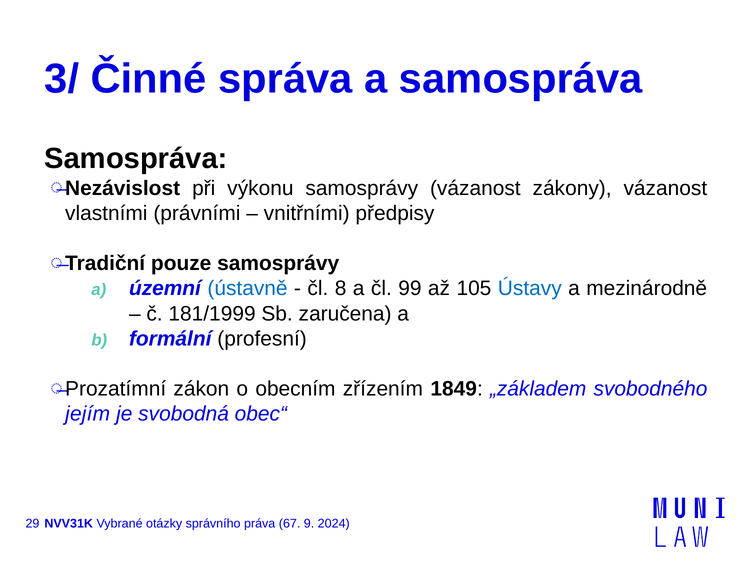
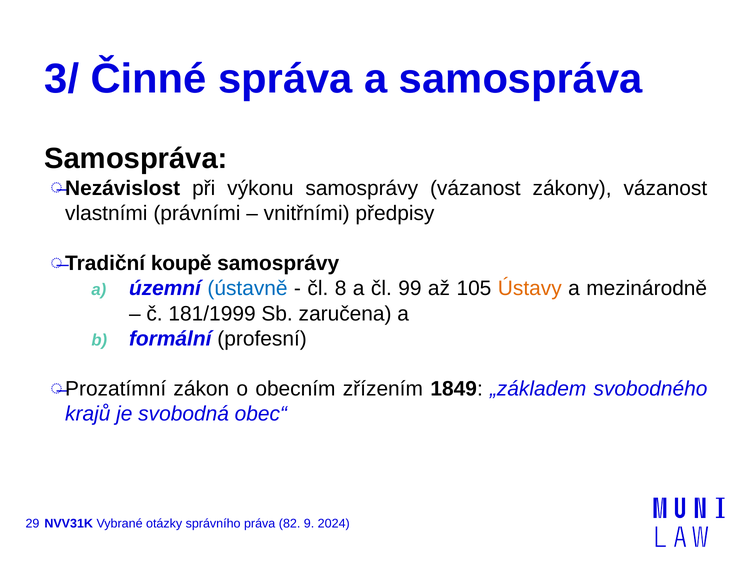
pouze: pouze -> koupě (181, 263)
Ústavy colour: blue -> orange (530, 289)
jejím: jejím -> krajů (88, 414)
67: 67 -> 82 (290, 523)
